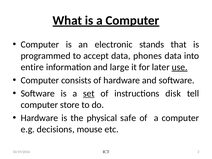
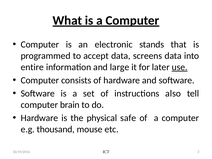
phones: phones -> screens (148, 56)
set underline: present -> none (89, 94)
disk: disk -> also (173, 94)
store: store -> brain (70, 105)
decisions: decisions -> thousand (56, 129)
